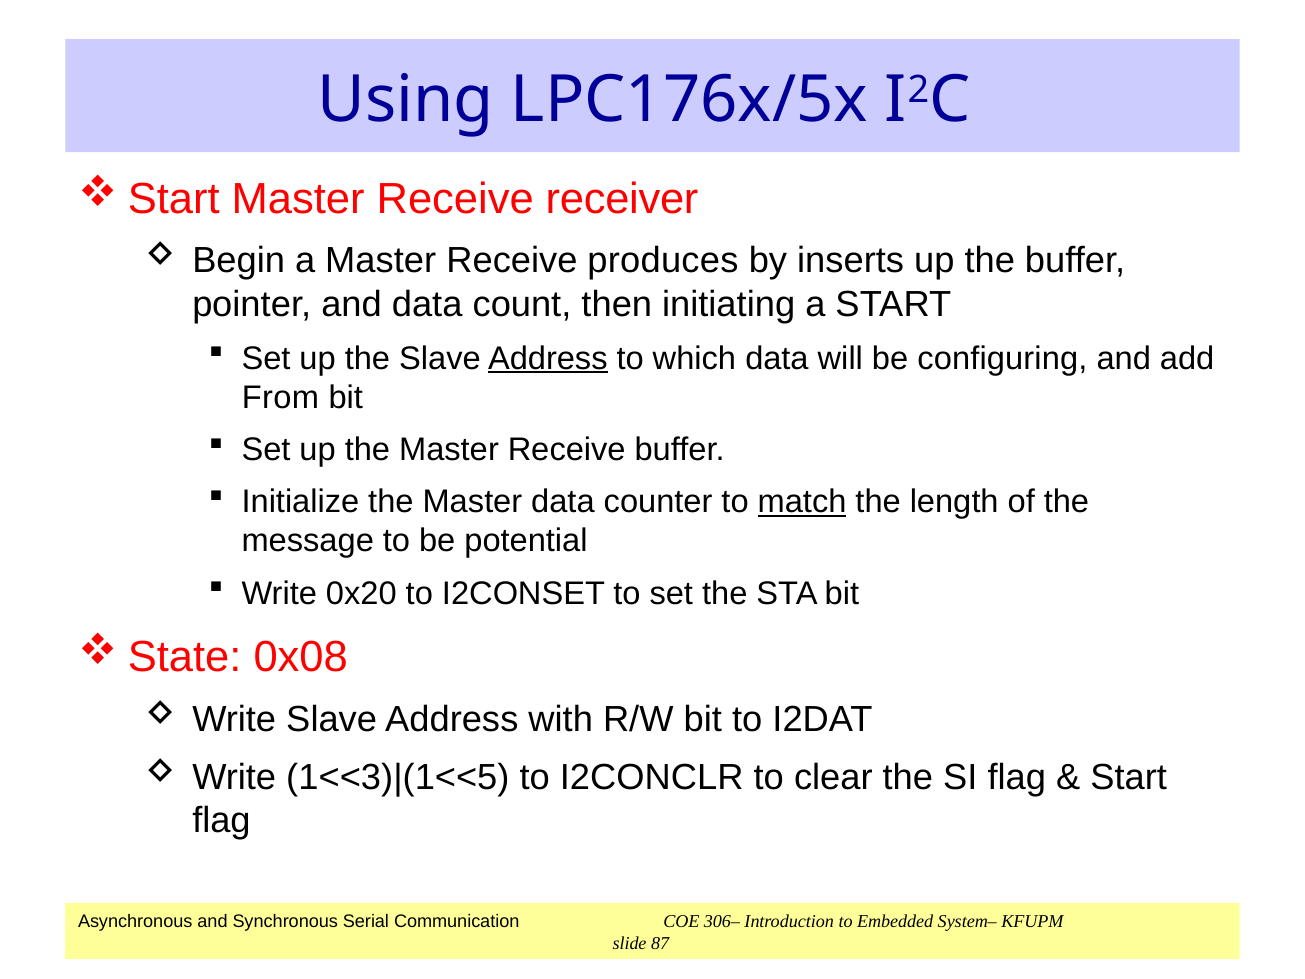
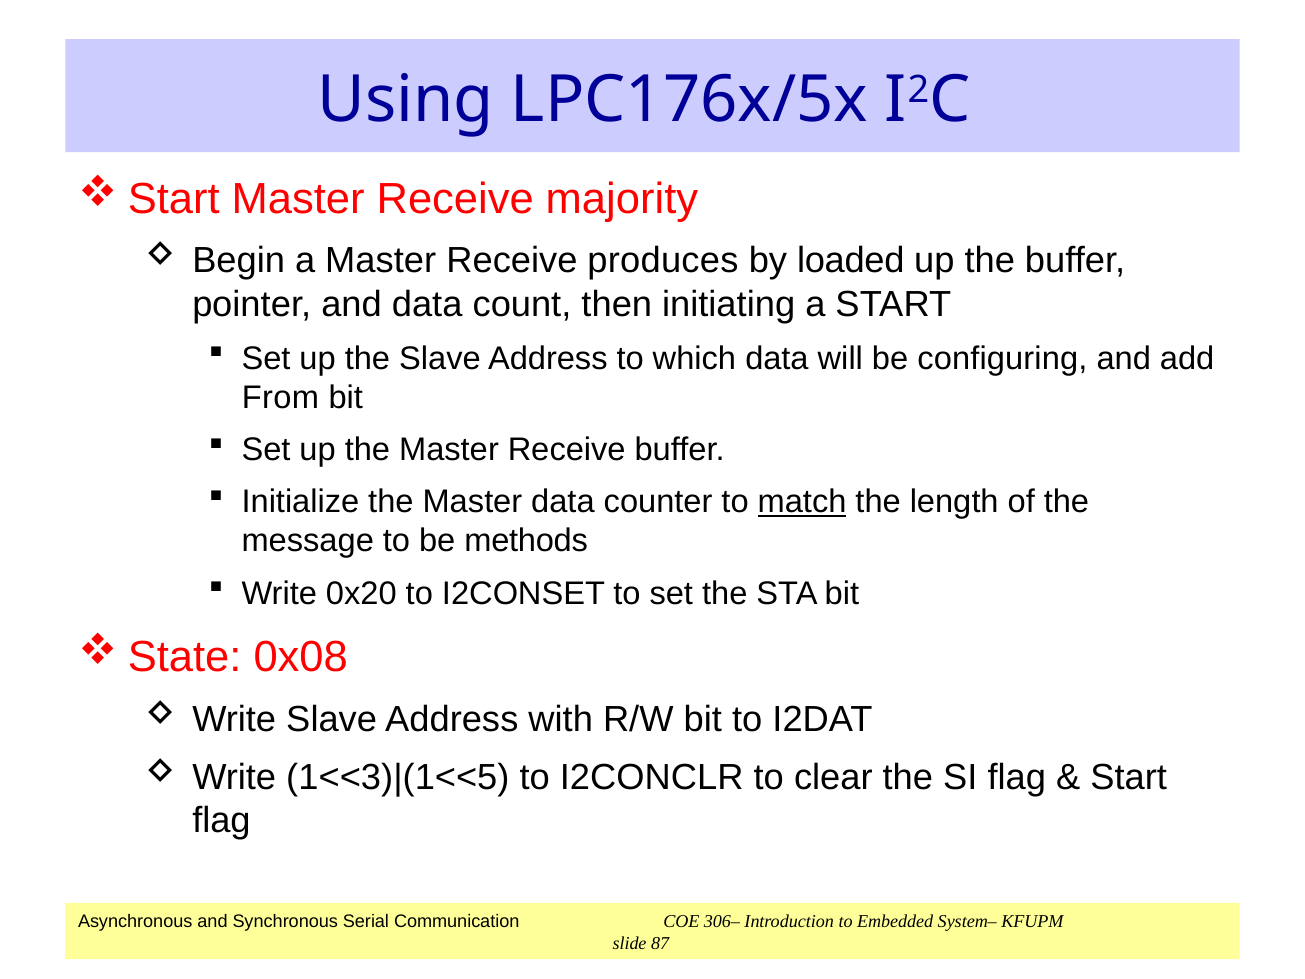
receiver: receiver -> majority (622, 199)
inserts: inserts -> loaded (851, 261)
Address underline: present -> none (548, 358)
potential: potential -> methods (526, 541)
